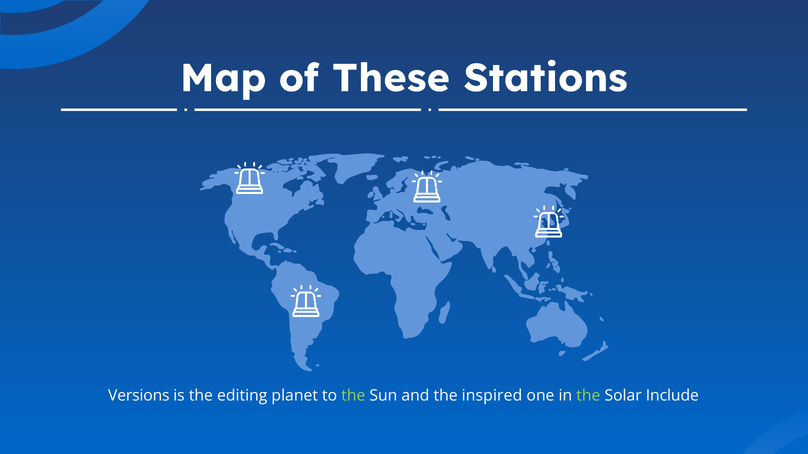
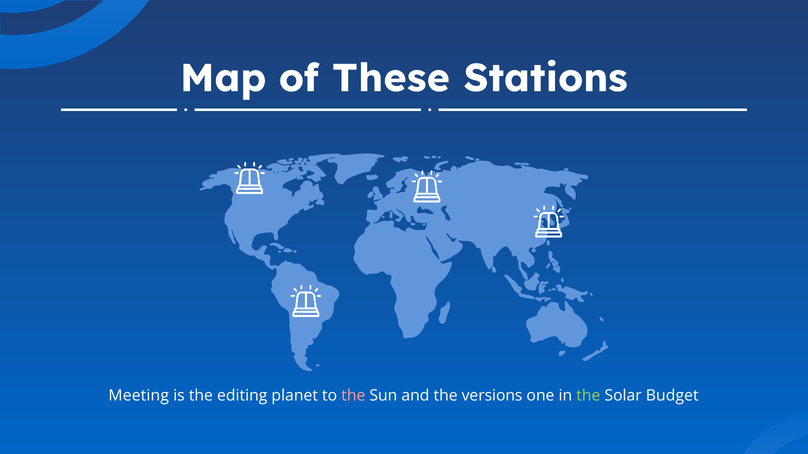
Versions: Versions -> Meeting (139, 396)
the colour: light green -> pink (353, 396)
inspired: inspired -> versions (492, 396)
Include: Include -> Budget (672, 396)
